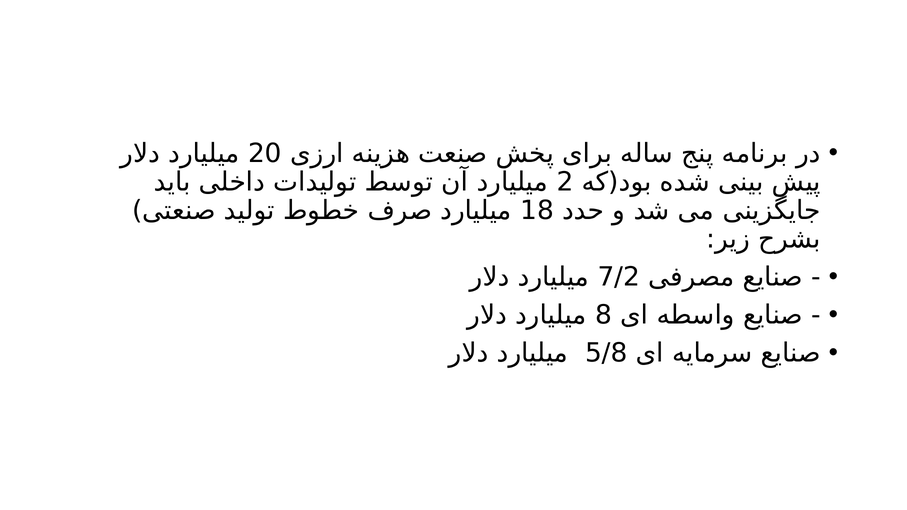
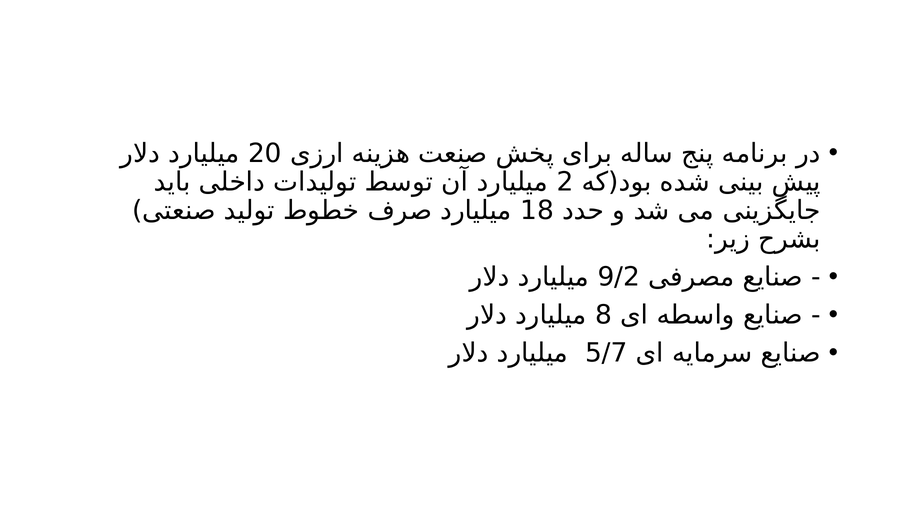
7/2: 7/2 -> 9/2 (619, 277)
5/8: 5/8 -> 5/7 (606, 353)
